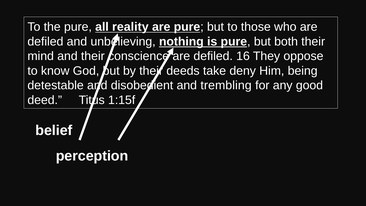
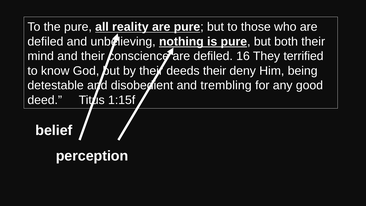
oppose: oppose -> terrified (303, 56)
take: take -> their (215, 71)
